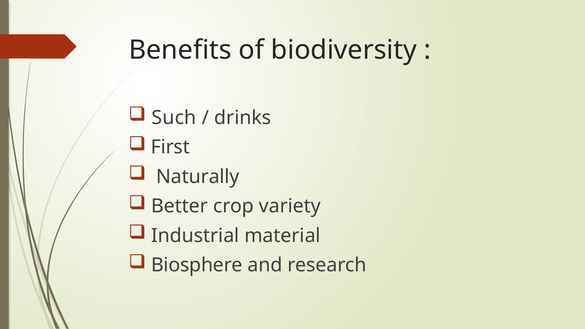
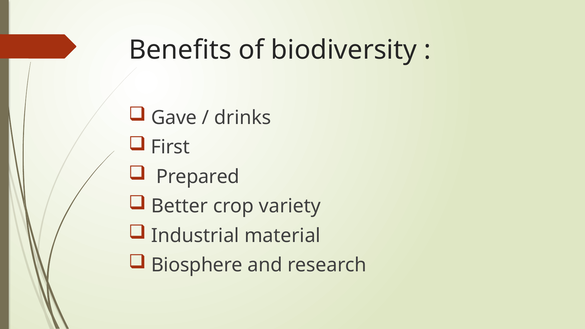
Such: Such -> Gave (174, 118)
Naturally: Naturally -> Prepared (198, 177)
